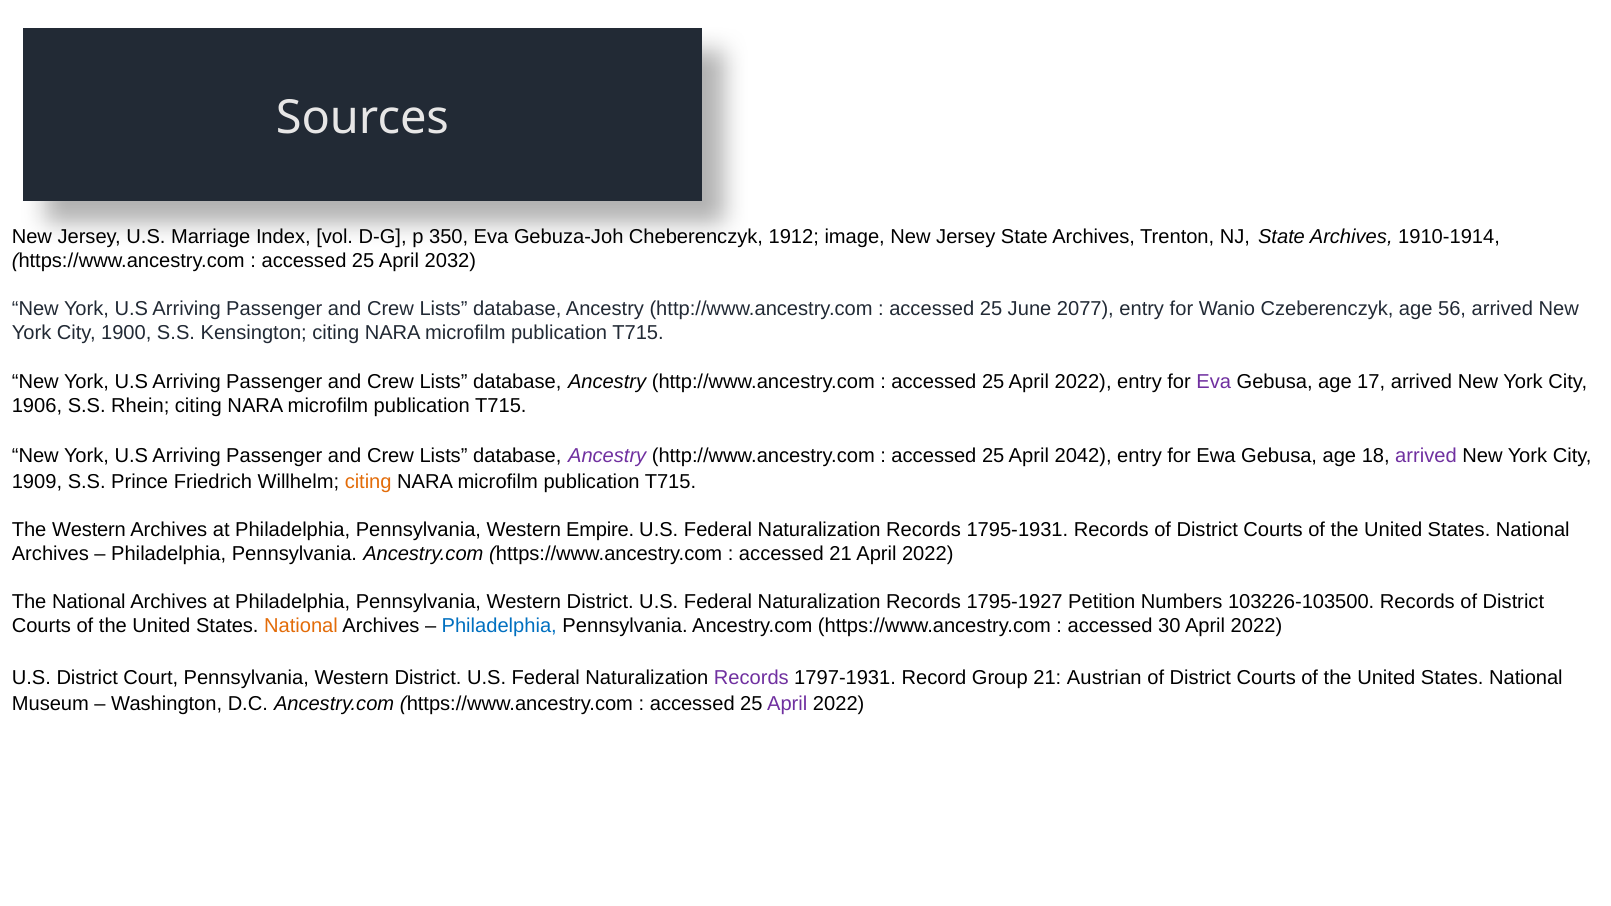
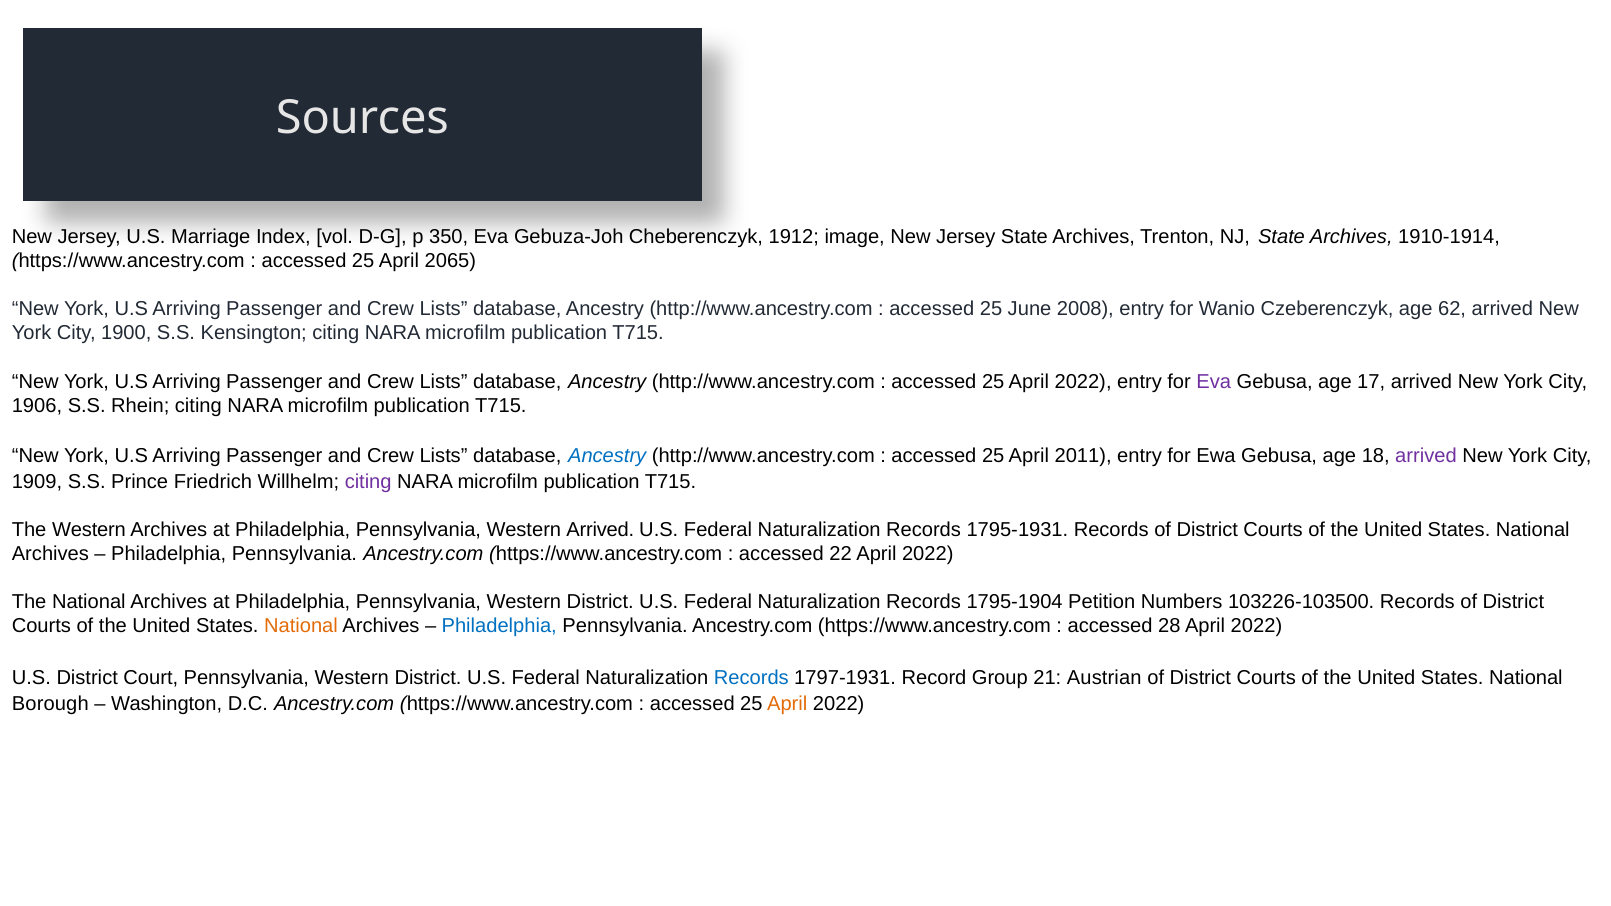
2032: 2032 -> 2065 (450, 261)
2077: 2077 -> 2008 (1085, 309)
56: 56 -> 62 (1452, 309)
Ancestry colour: purple -> blue (607, 456)
2042: 2042 -> 2011 (1083, 456)
citing colour: orange -> purple (368, 481)
Western Empire: Empire -> Arrived (600, 530)
accessed 21: 21 -> 22 (841, 554)
1795-1927: 1795-1927 -> 1795-1904 (1015, 602)
30: 30 -> 28 (1169, 626)
Records colour: purple -> blue (751, 678)
Museum: Museum -> Borough (50, 704)
April colour: purple -> orange (787, 704)
